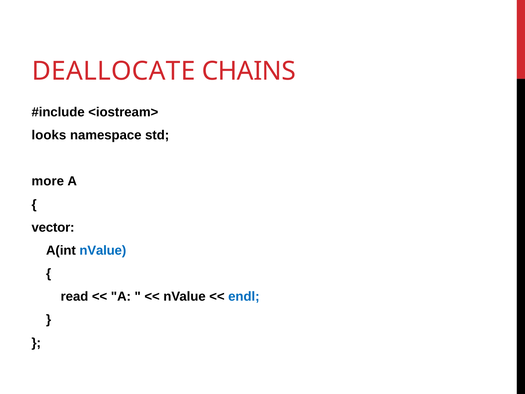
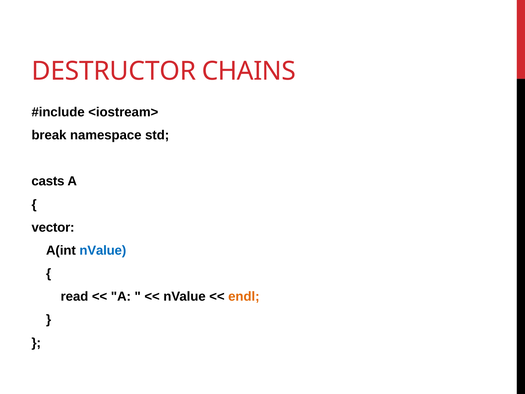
DEALLOCATE: DEALLOCATE -> DESTRUCTOR (114, 71)
looks: looks -> break (49, 135)
more: more -> casts (48, 181)
endl colour: blue -> orange (244, 296)
